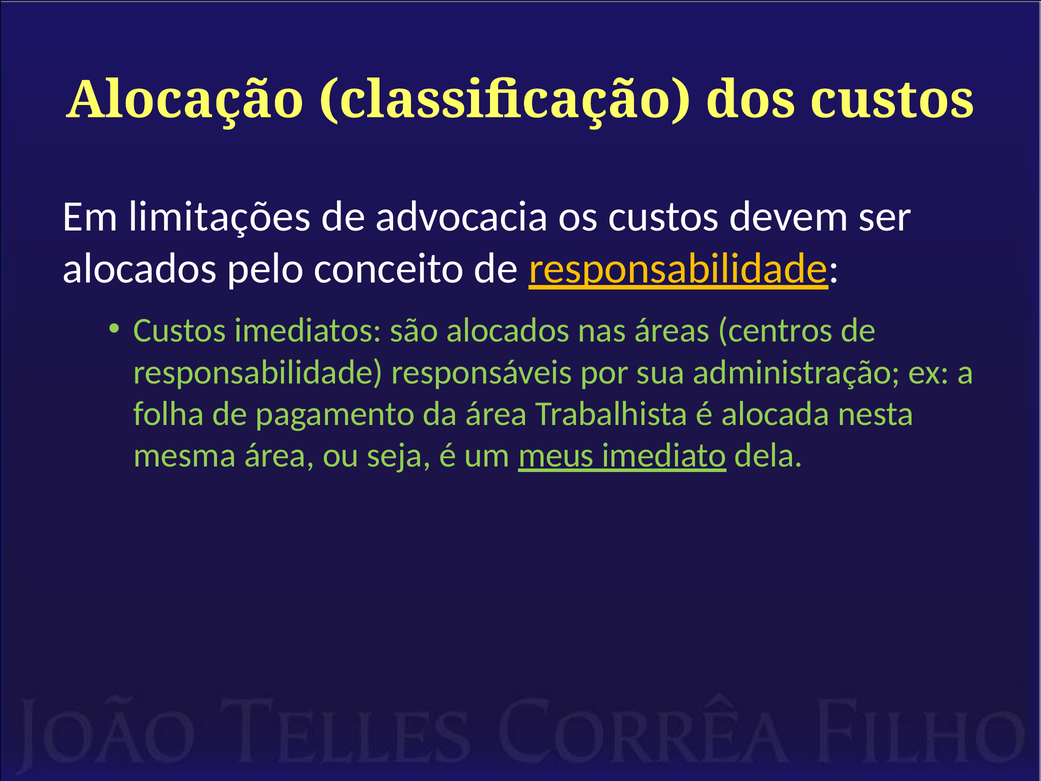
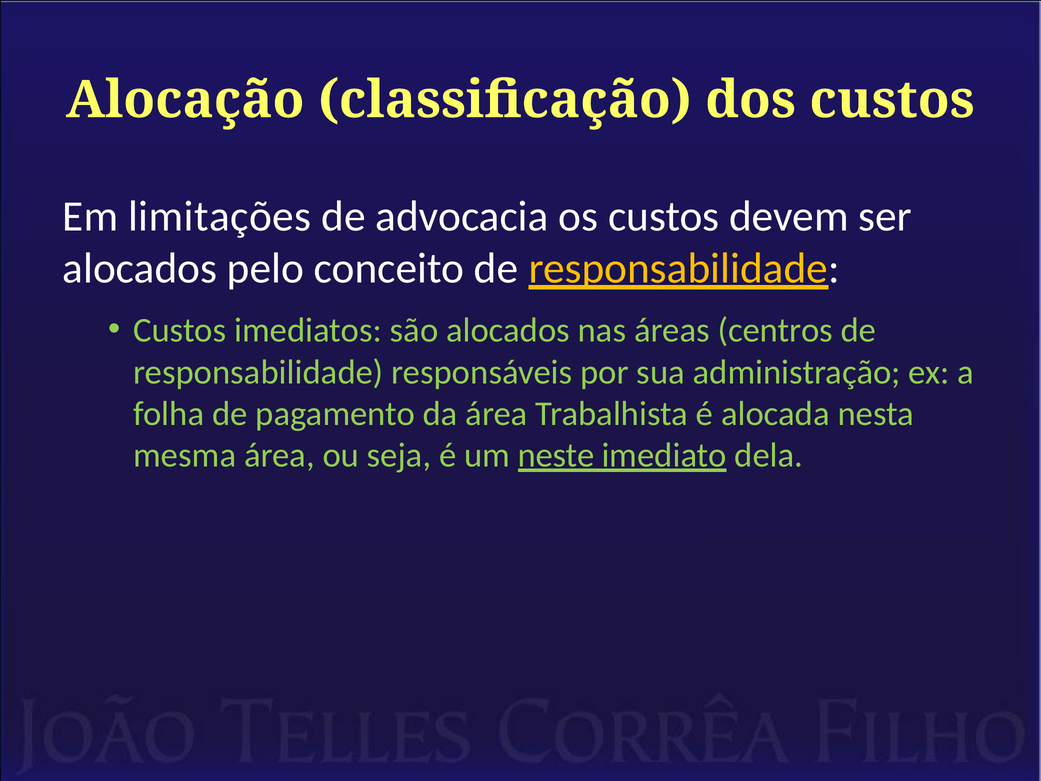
meus: meus -> neste (556, 455)
